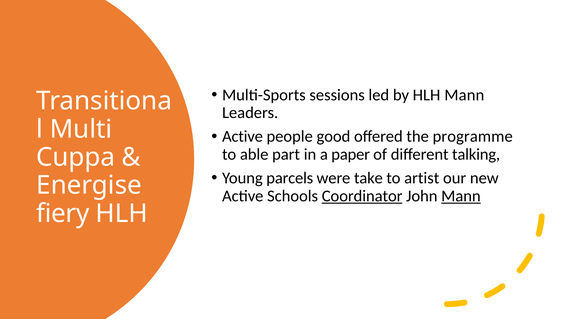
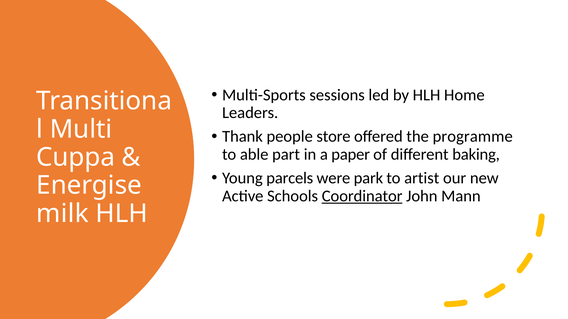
HLH Mann: Mann -> Home (464, 95)
Active: Active -> Thank (242, 137)
good: good -> store (333, 137)
talking: talking -> baking (476, 155)
take: take -> park (368, 178)
Mann underline: present -> none (461, 196)
fiery: fiery -> milk (62, 214)
